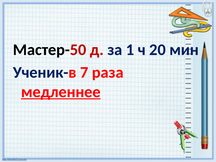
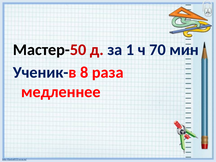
20: 20 -> 70 (158, 50)
7: 7 -> 8 (84, 72)
медленнее underline: present -> none (61, 92)
